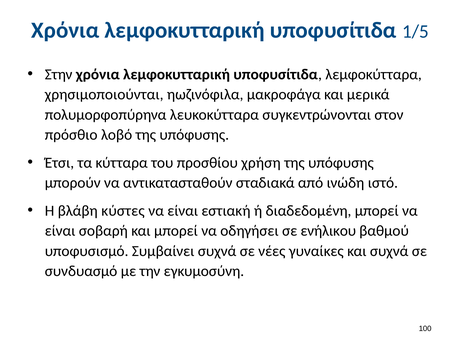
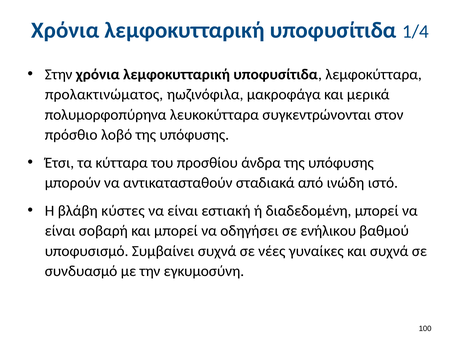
1/5: 1/5 -> 1/4 (415, 32)
χρησιμοποιούνται: χρησιμοποιούνται -> προλακτινώματος (104, 95)
χρήση: χρήση -> άνδρα (261, 163)
